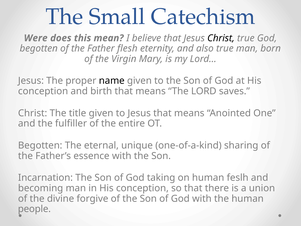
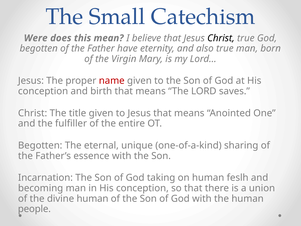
flesh: flesh -> have (127, 48)
name colour: black -> red (112, 81)
divine forgive: forgive -> human (92, 198)
